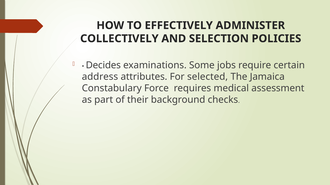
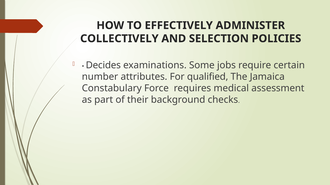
address: address -> number (100, 77)
selected: selected -> qualified (208, 77)
